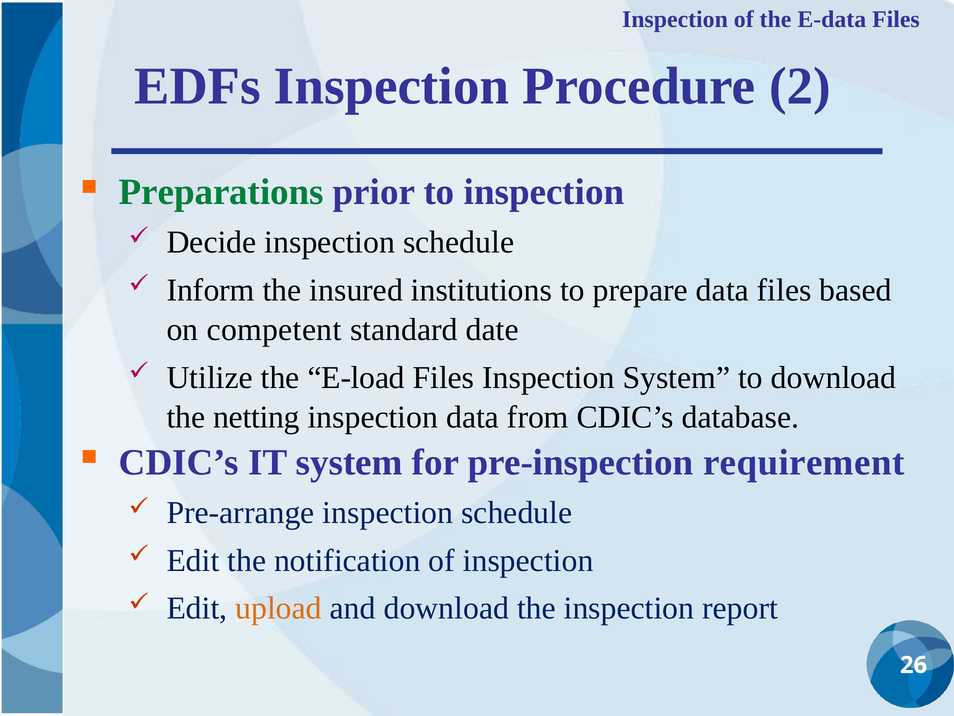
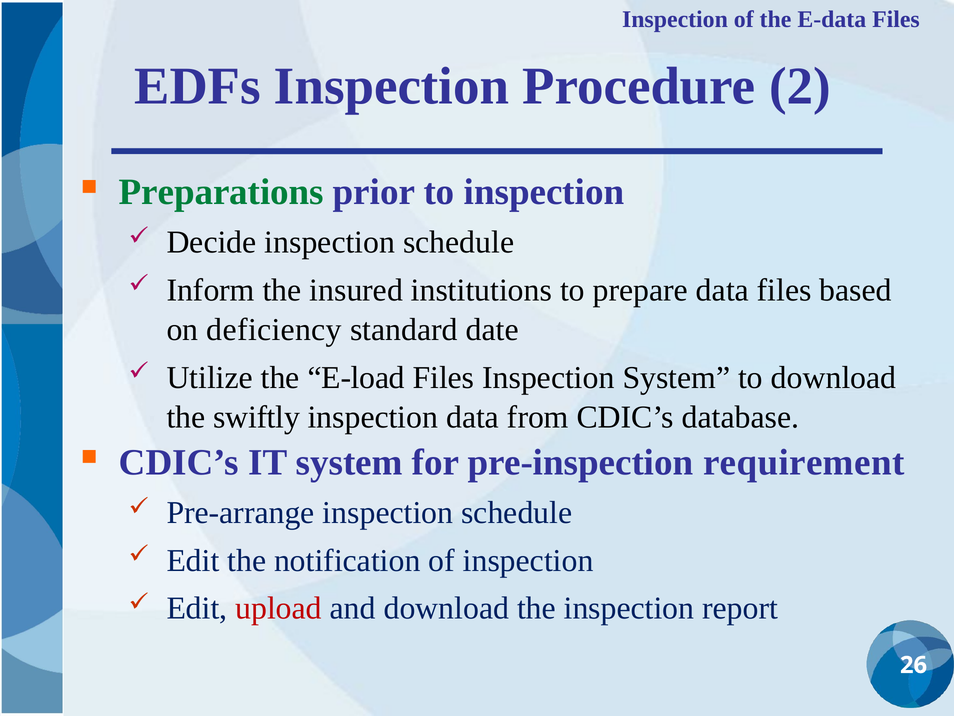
competent: competent -> deficiency (274, 330)
netting: netting -> swiftly (257, 417)
upload colour: orange -> red (279, 608)
